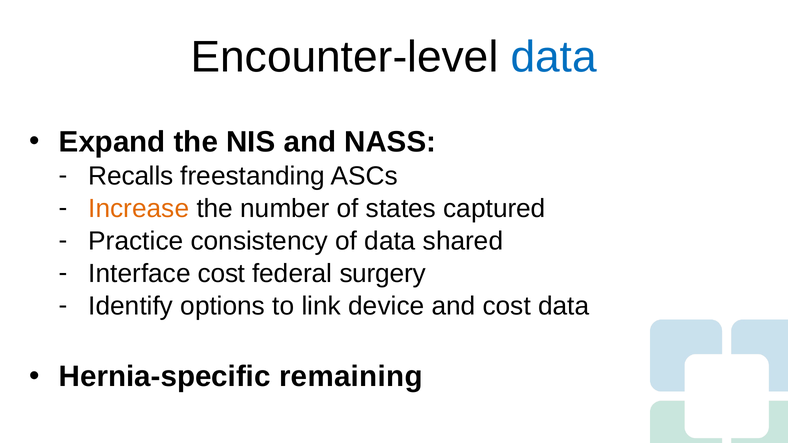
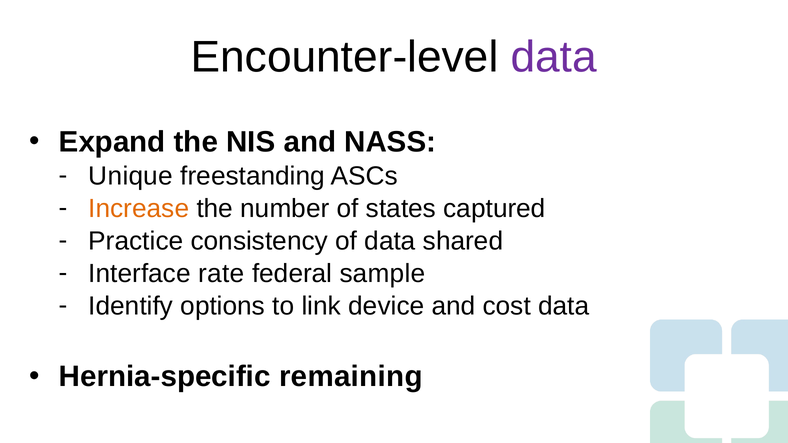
data colour: blue -> purple (554, 57)
Recalls: Recalls -> Unique (131, 176)
Interface cost: cost -> rate (221, 274)
surgery: surgery -> sample (383, 274)
